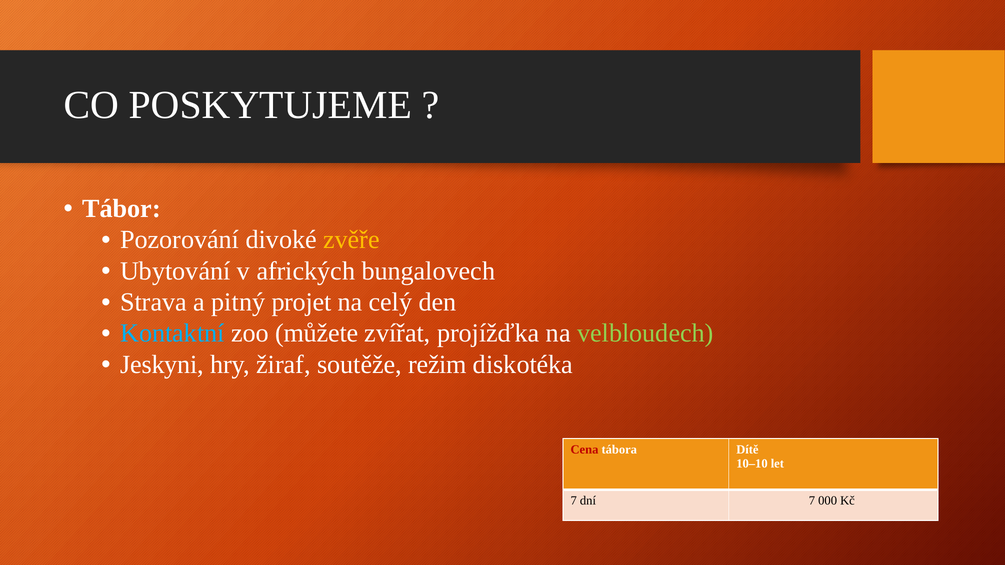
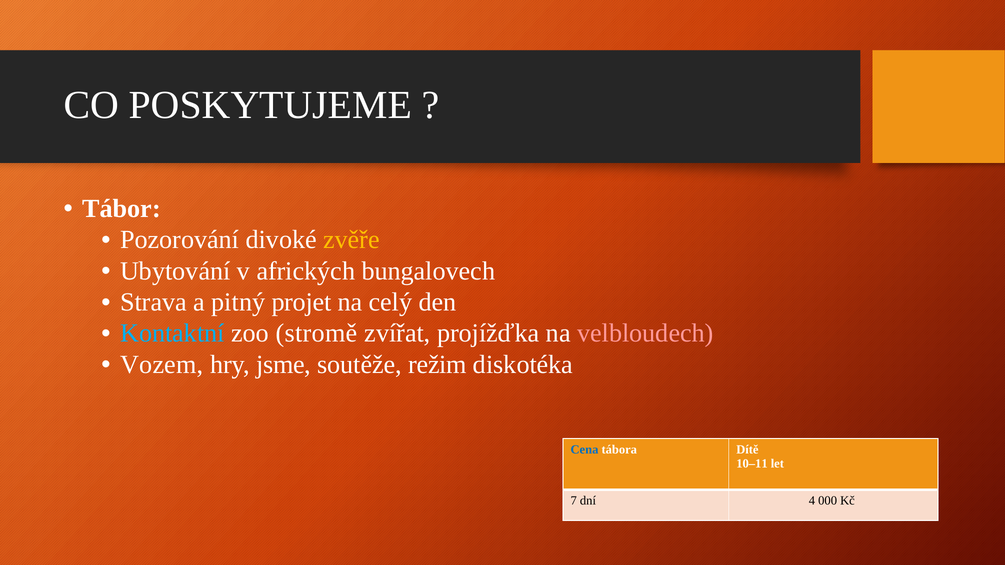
můžete: můžete -> stromě (317, 334)
velbloudech colour: light green -> pink (645, 334)
Jeskyni: Jeskyni -> Vozem (162, 365)
žiraf: žiraf -> jsme (284, 365)
Cena colour: red -> blue (584, 450)
10–10: 10–10 -> 10–11 (752, 464)
dní 7: 7 -> 4 (812, 501)
